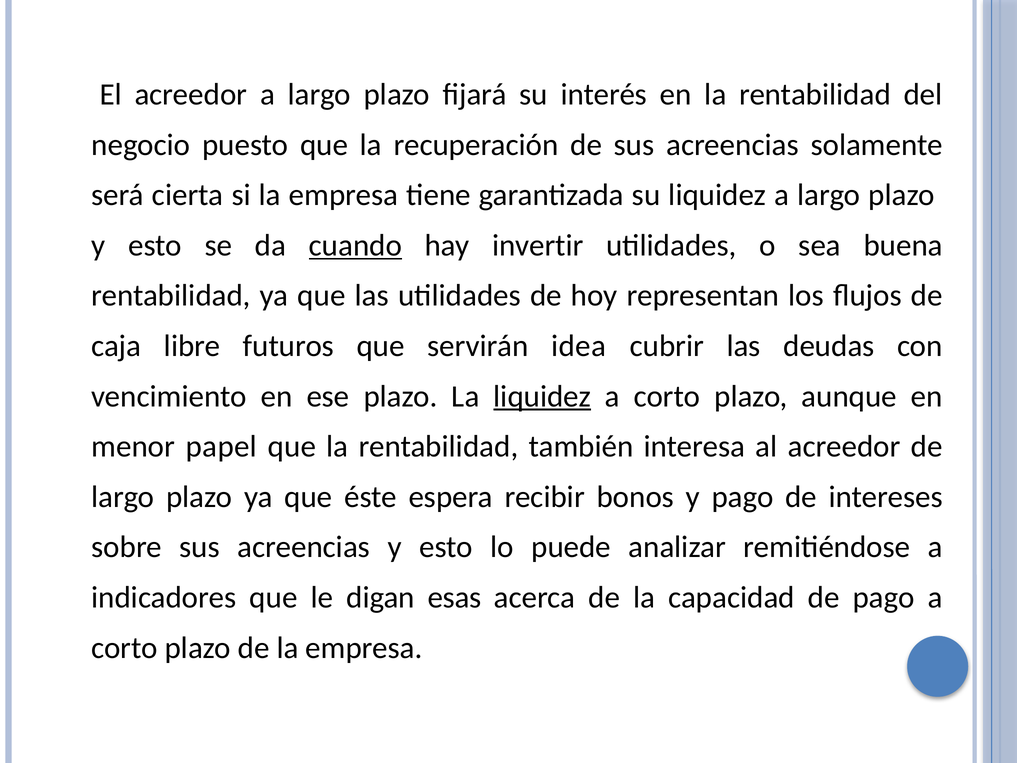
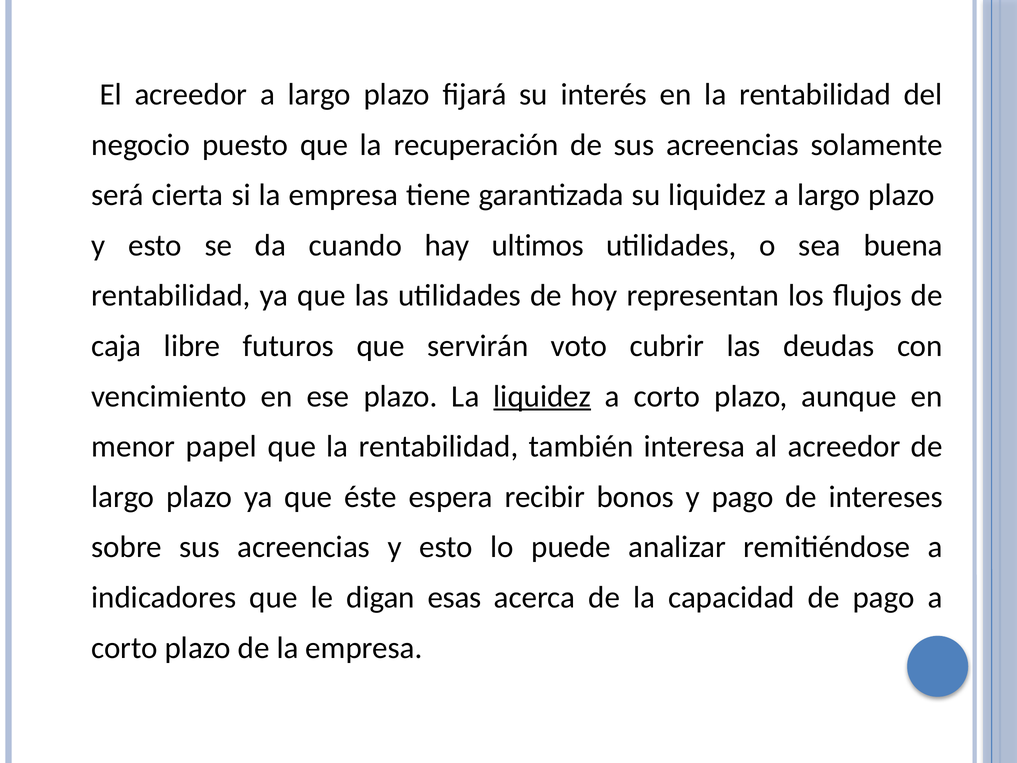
cuando underline: present -> none (355, 245)
invertir: invertir -> ultimos (538, 245)
idea: idea -> voto (579, 346)
